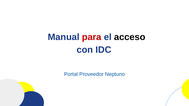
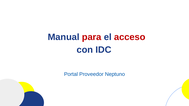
acceso colour: black -> red (130, 37)
